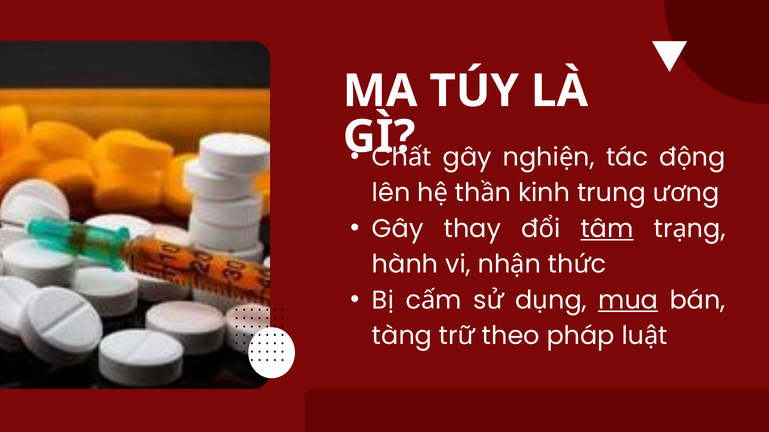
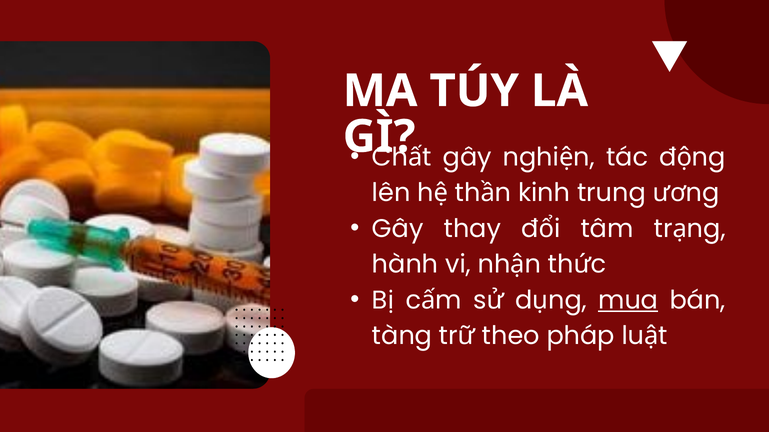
tâm underline: present -> none (607, 229)
